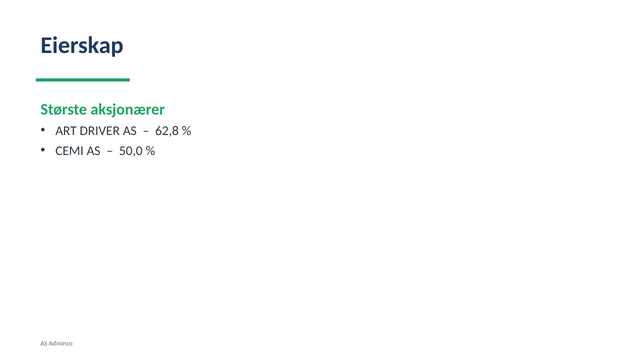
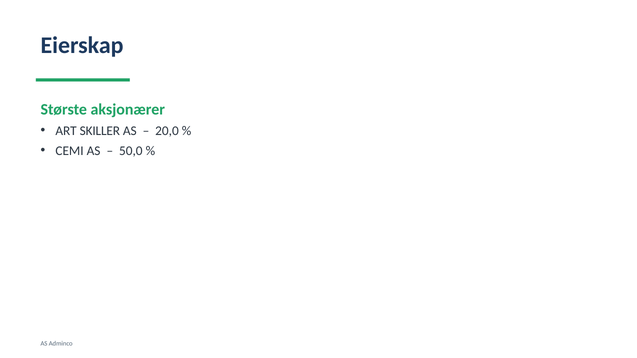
DRIVER: DRIVER -> SKILLER (100, 131)
62,8: 62,8 -> 20,0 (167, 131)
